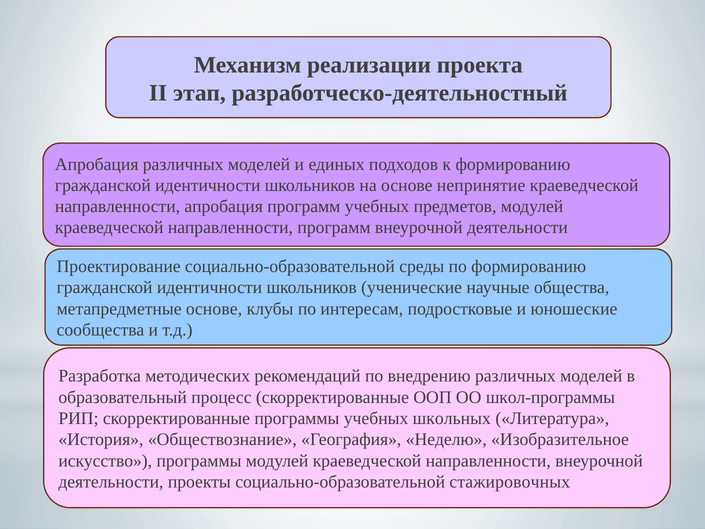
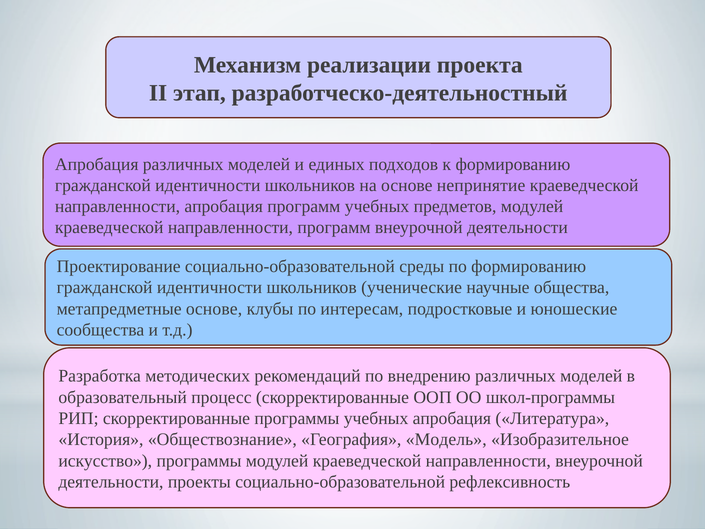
учебных школьных: школьных -> апробация (452, 418)
Неделю: Неделю -> Модель (446, 439)
стажировочных: стажировочных -> рефлексивность (510, 482)
